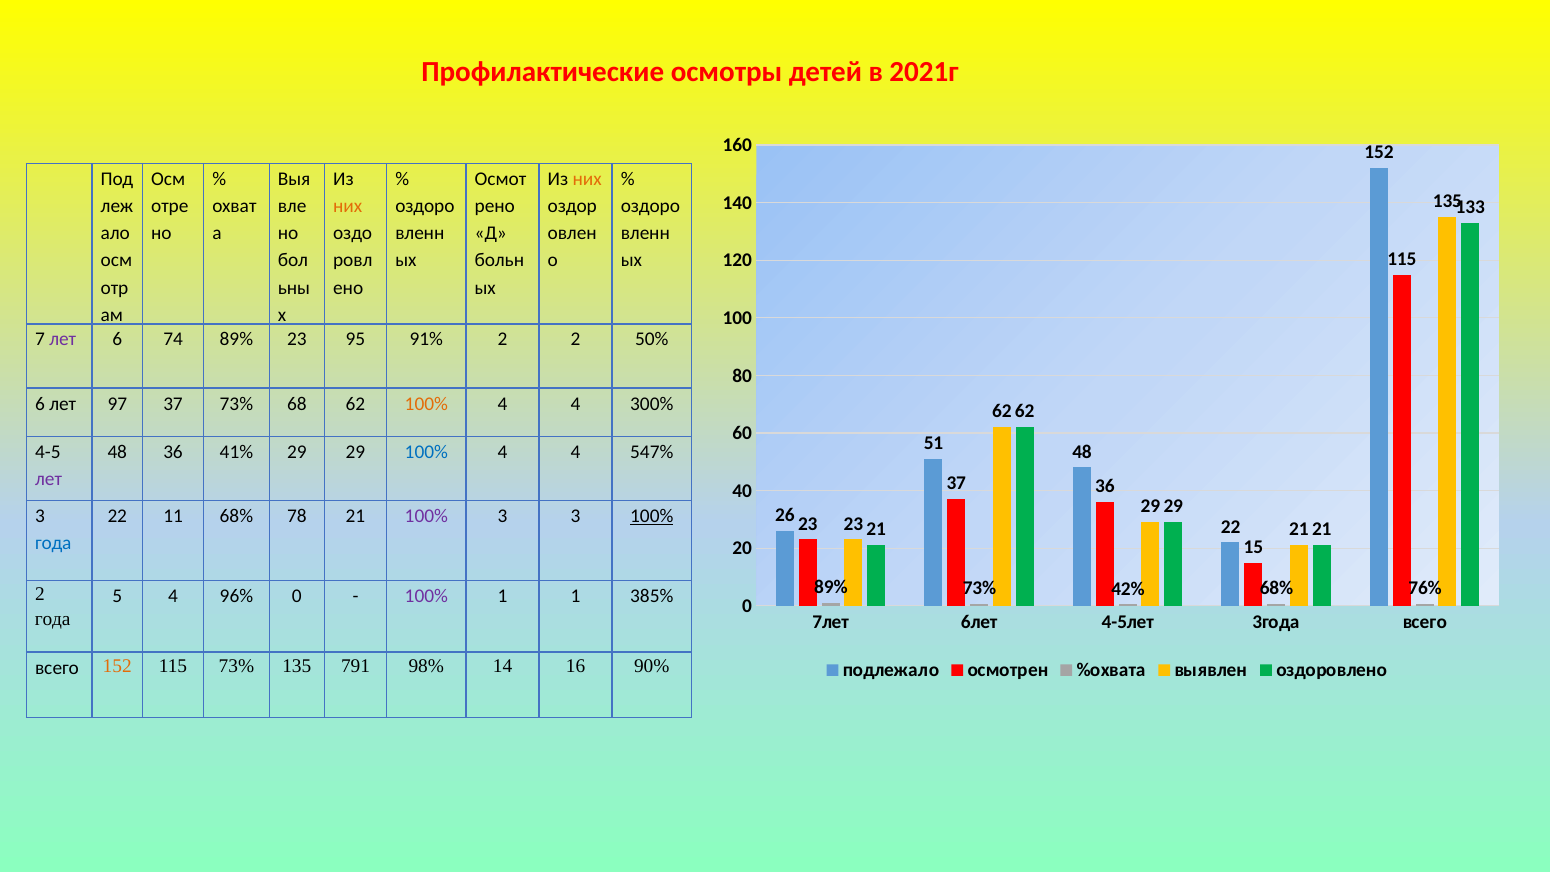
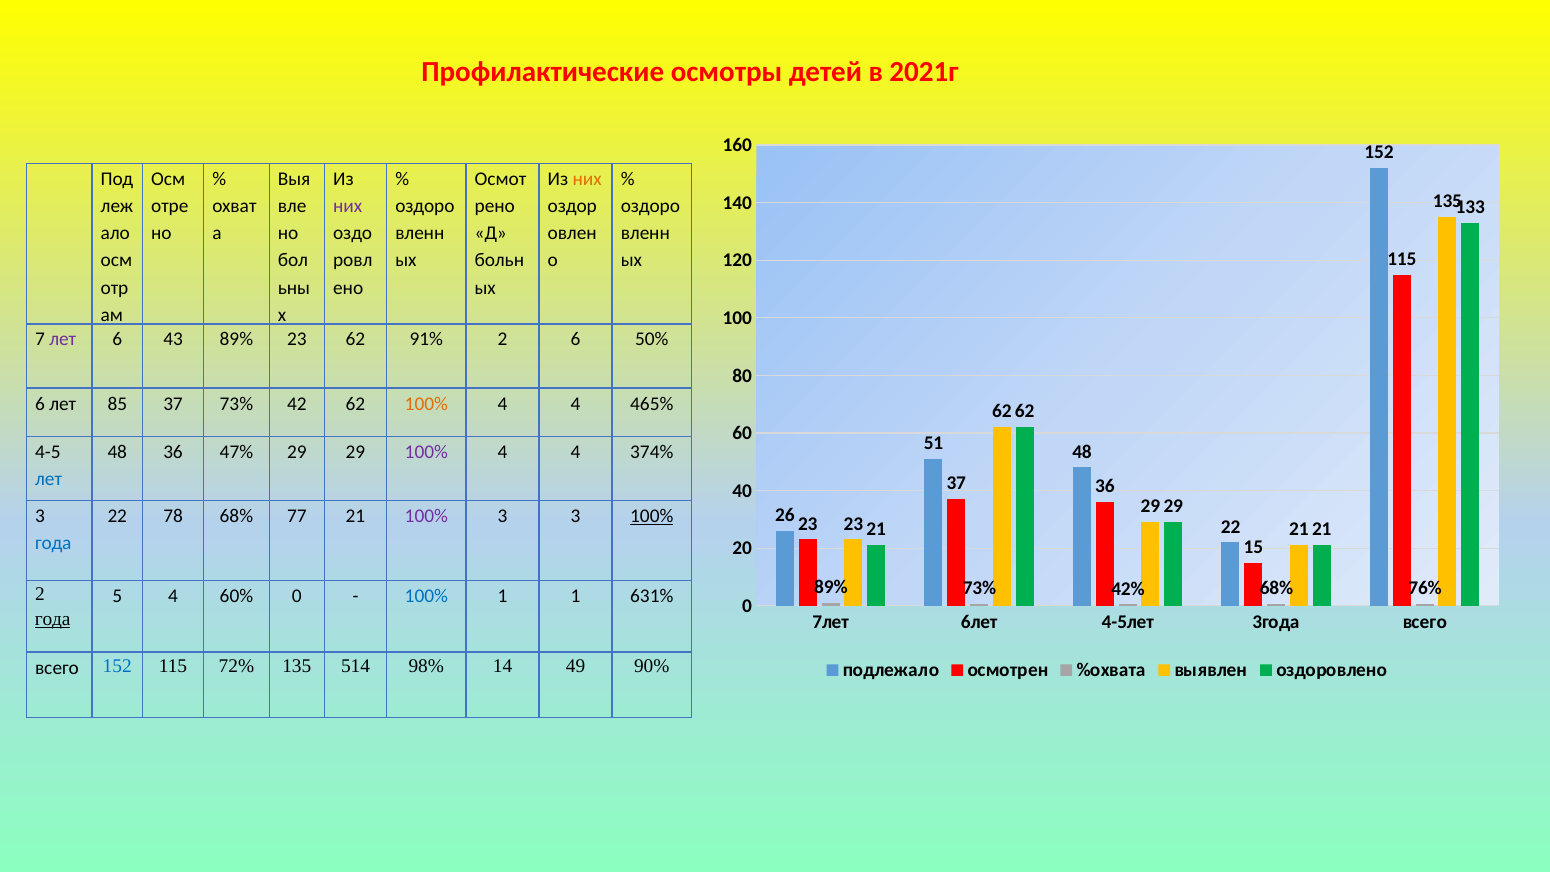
них colour: orange -> purple (348, 206)
74: 74 -> 43 (173, 339)
89% 23 95: 95 -> 62 (355, 339)
2 2: 2 -> 6 (576, 339)
97: 97 -> 85 (117, 404)
68: 68 -> 42 (297, 404)
300%: 300% -> 465% (652, 404)
41%: 41% -> 47% (236, 452)
100% colour: blue -> purple (426, 452)
547%: 547% -> 374% (652, 452)
лет colour: purple -> blue (49, 479)
11: 11 -> 78 (173, 516)
78: 78 -> 77 (297, 516)
96%: 96% -> 60% (236, 596)
100% colour: purple -> blue (426, 596)
385%: 385% -> 631% (652, 596)
года underline: none -> present (53, 619)
152 colour: orange -> blue (117, 666)
115 73%: 73% -> 72% (236, 666)
791: 791 -> 514 (356, 666)
16: 16 -> 49 (576, 666)
